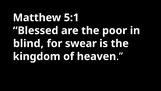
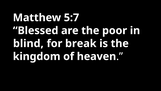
5:1: 5:1 -> 5:7 (71, 18)
swear: swear -> break (81, 43)
